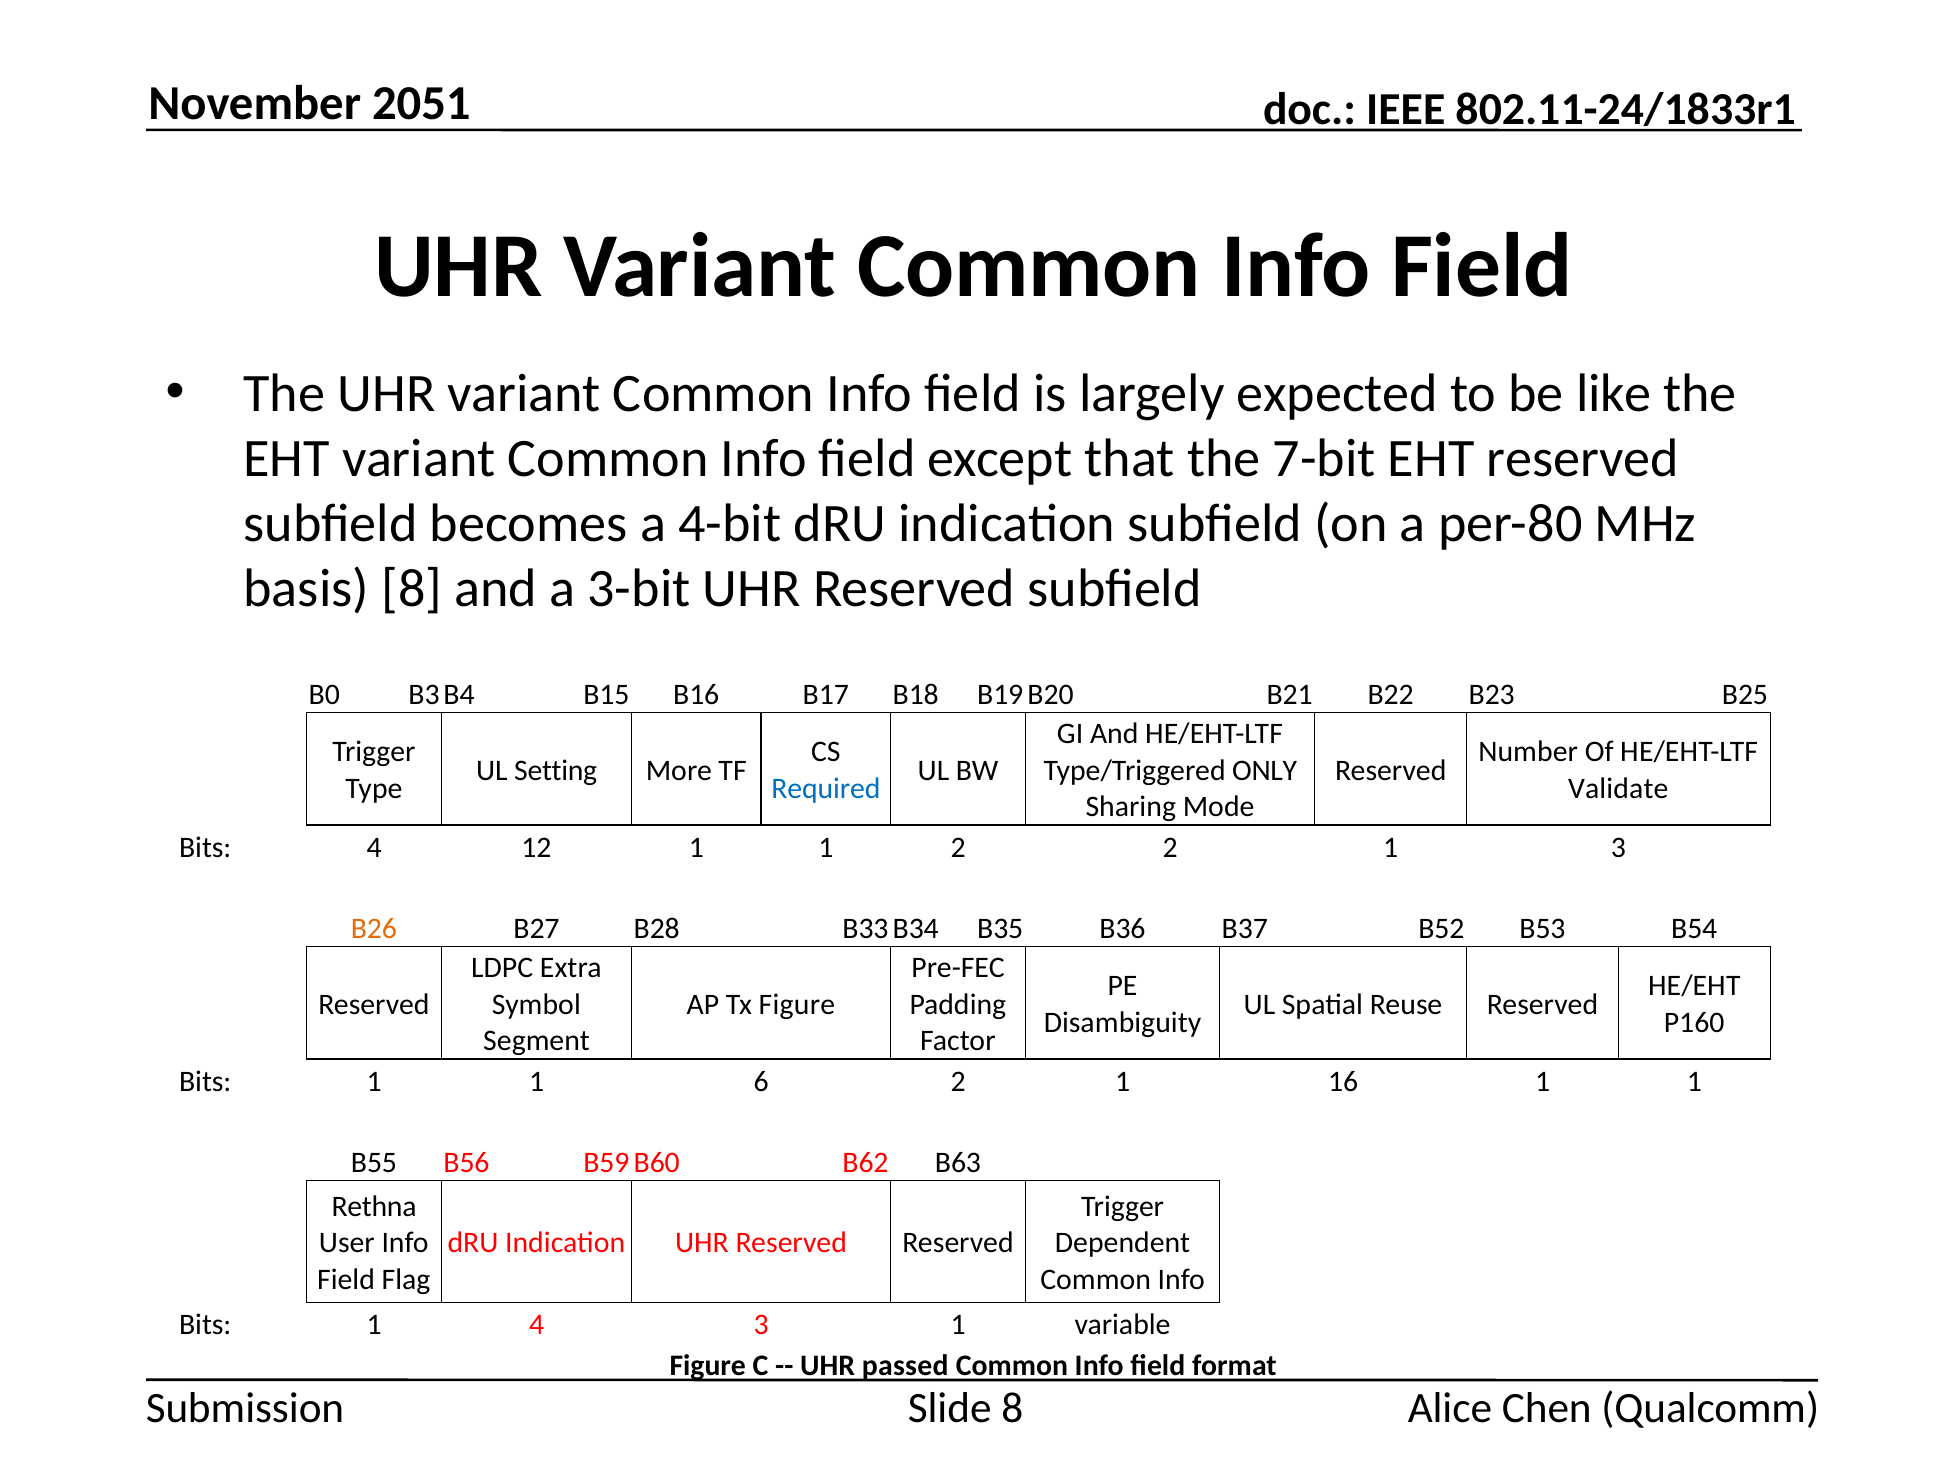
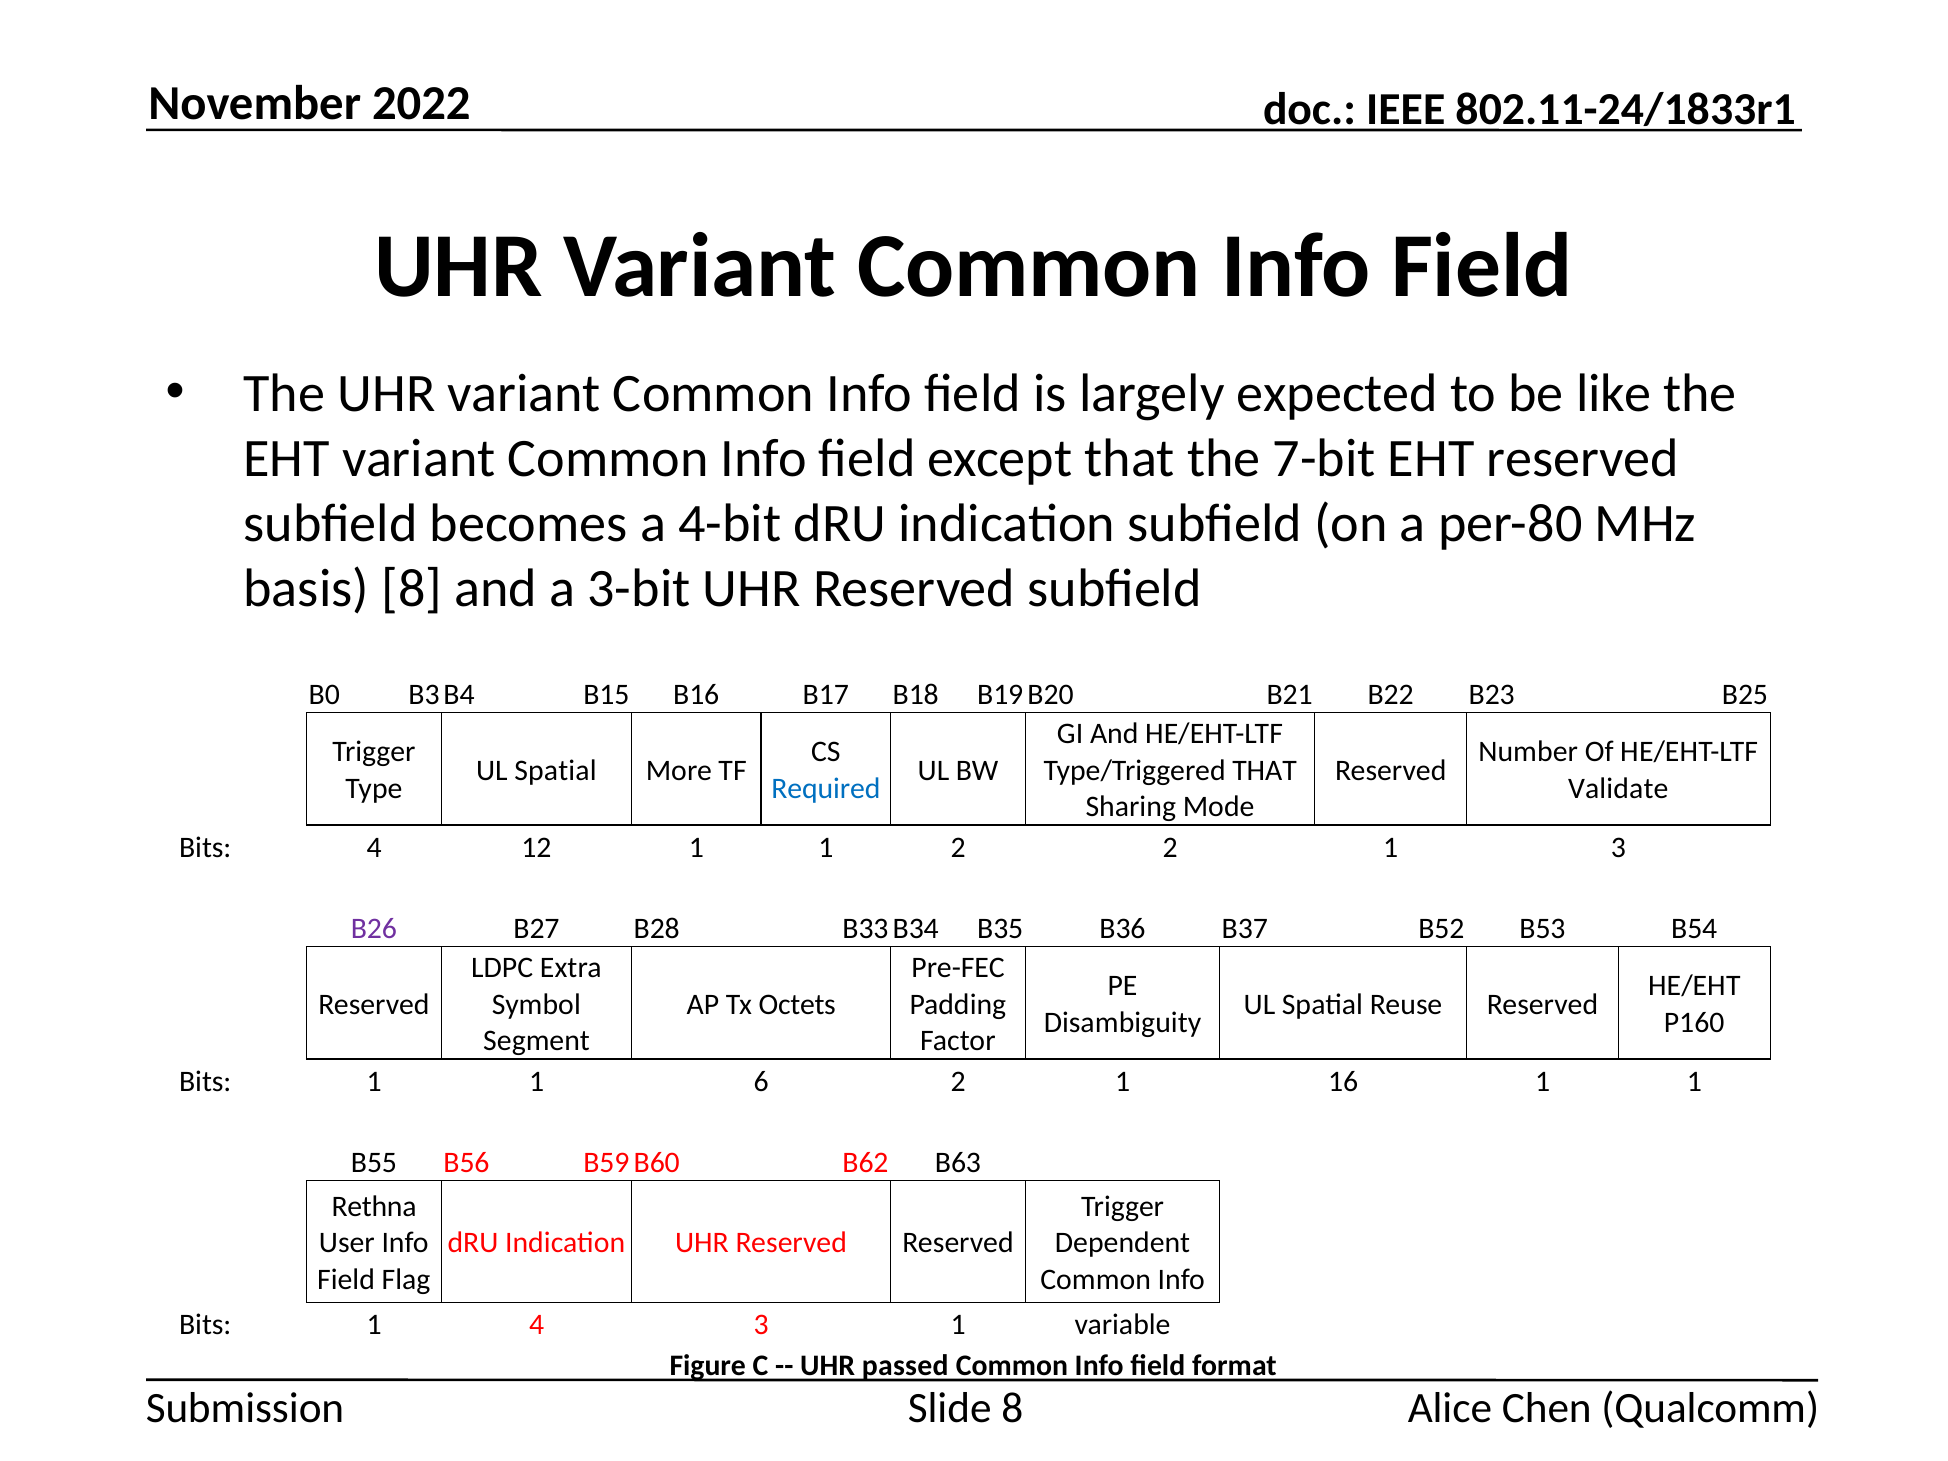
2051: 2051 -> 2022 (421, 103)
Setting: Setting -> Spatial (555, 770)
Type/Triggered ONLY: ONLY -> THAT (1265, 770)
B26 colour: orange -> purple (374, 929)
Tx Figure: Figure -> Octets (797, 1004)
